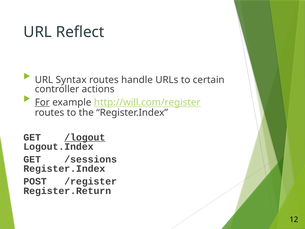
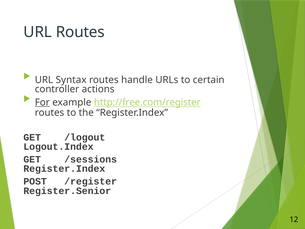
URL Reflect: Reflect -> Routes (80, 32)
http://will.com/register: http://will.com/register -> http://free.com/register (147, 102)
/logout underline: present -> none (85, 137)
Register.Return: Register.Return -> Register.Senior (67, 191)
